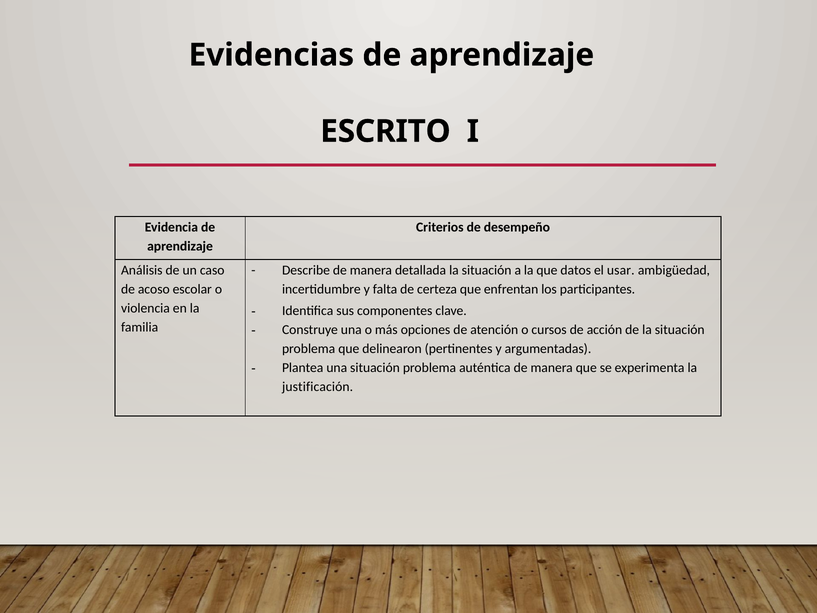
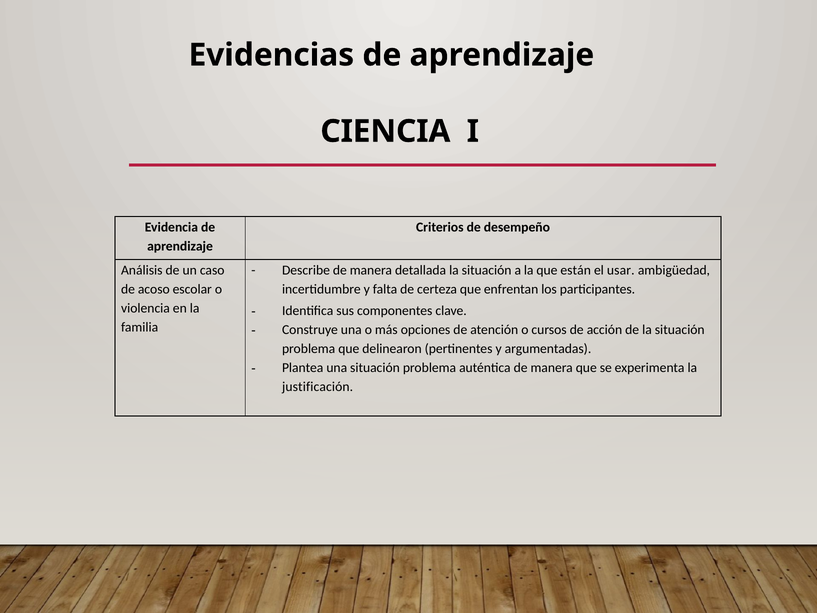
ESCRITO: ESCRITO -> CIENCIA (385, 131)
datos: datos -> están (576, 270)
